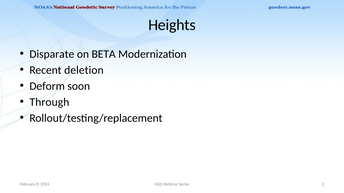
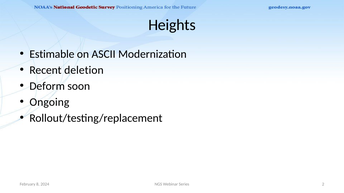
Disparate: Disparate -> Estimable (52, 54)
BETA: BETA -> ASCII (104, 54)
Through: Through -> Ongoing (49, 102)
